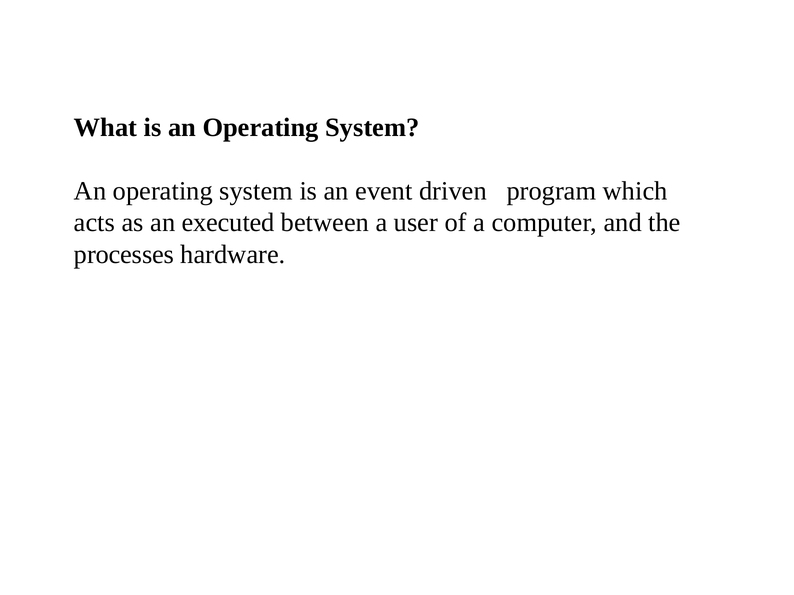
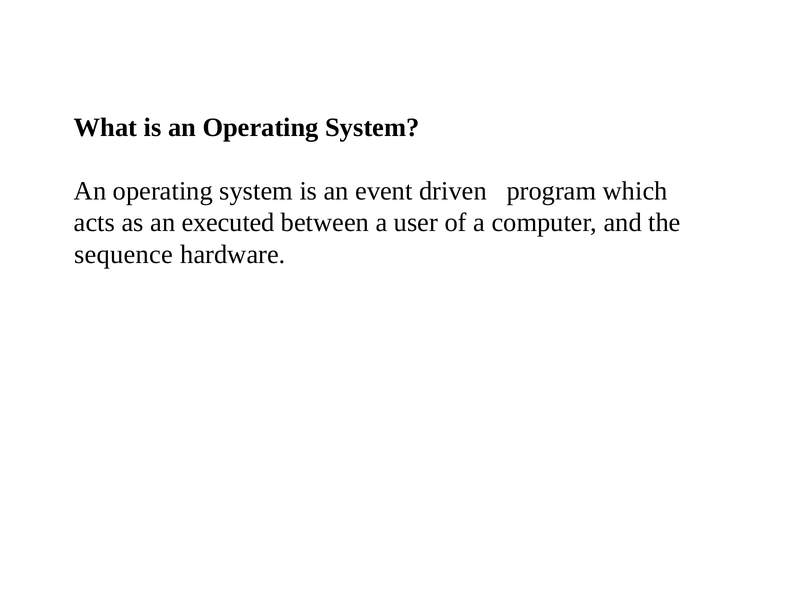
processes: processes -> sequence (124, 255)
